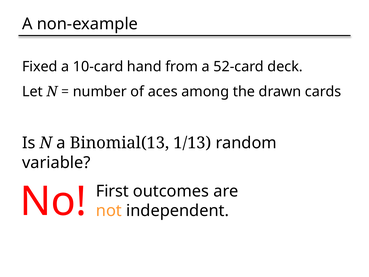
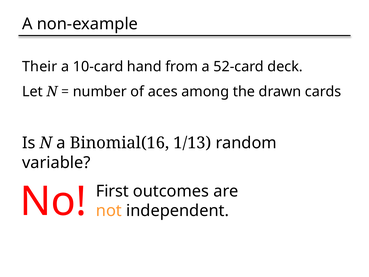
Fixed: Fixed -> Their (40, 67)
Binomial(13: Binomial(13 -> Binomial(16 (120, 143)
